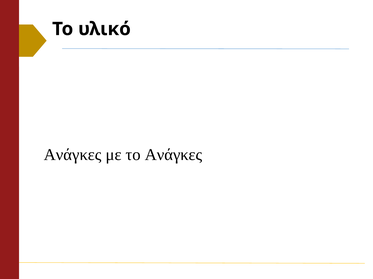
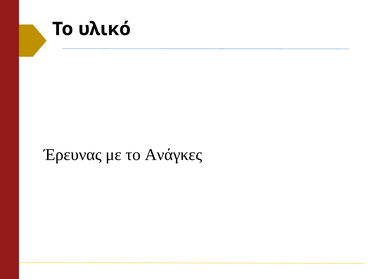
Ανάγκες: Ανάγκες -> Έρευνας (73, 155)
